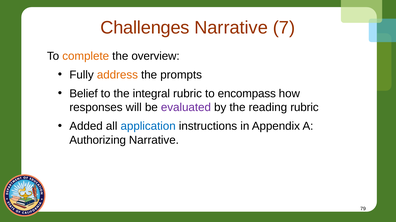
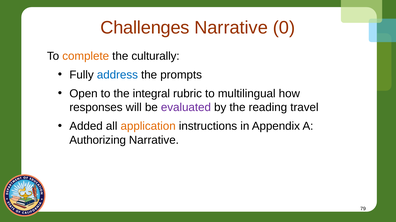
7: 7 -> 0 (284, 28)
overview: overview -> culturally (156, 56)
address colour: orange -> blue (117, 75)
Belief: Belief -> Open (83, 94)
encompass: encompass -> multilingual (247, 94)
reading rubric: rubric -> travel (304, 108)
application colour: blue -> orange (148, 127)
